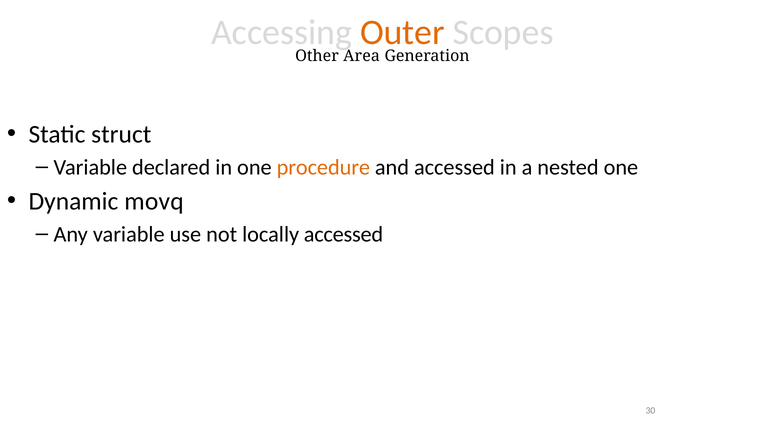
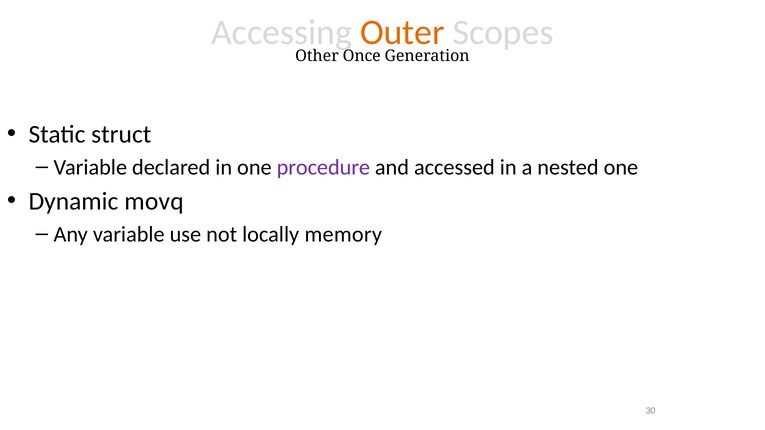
Area: Area -> Once (362, 56)
procedure colour: orange -> purple (323, 167)
locally accessed: accessed -> memory (343, 234)
